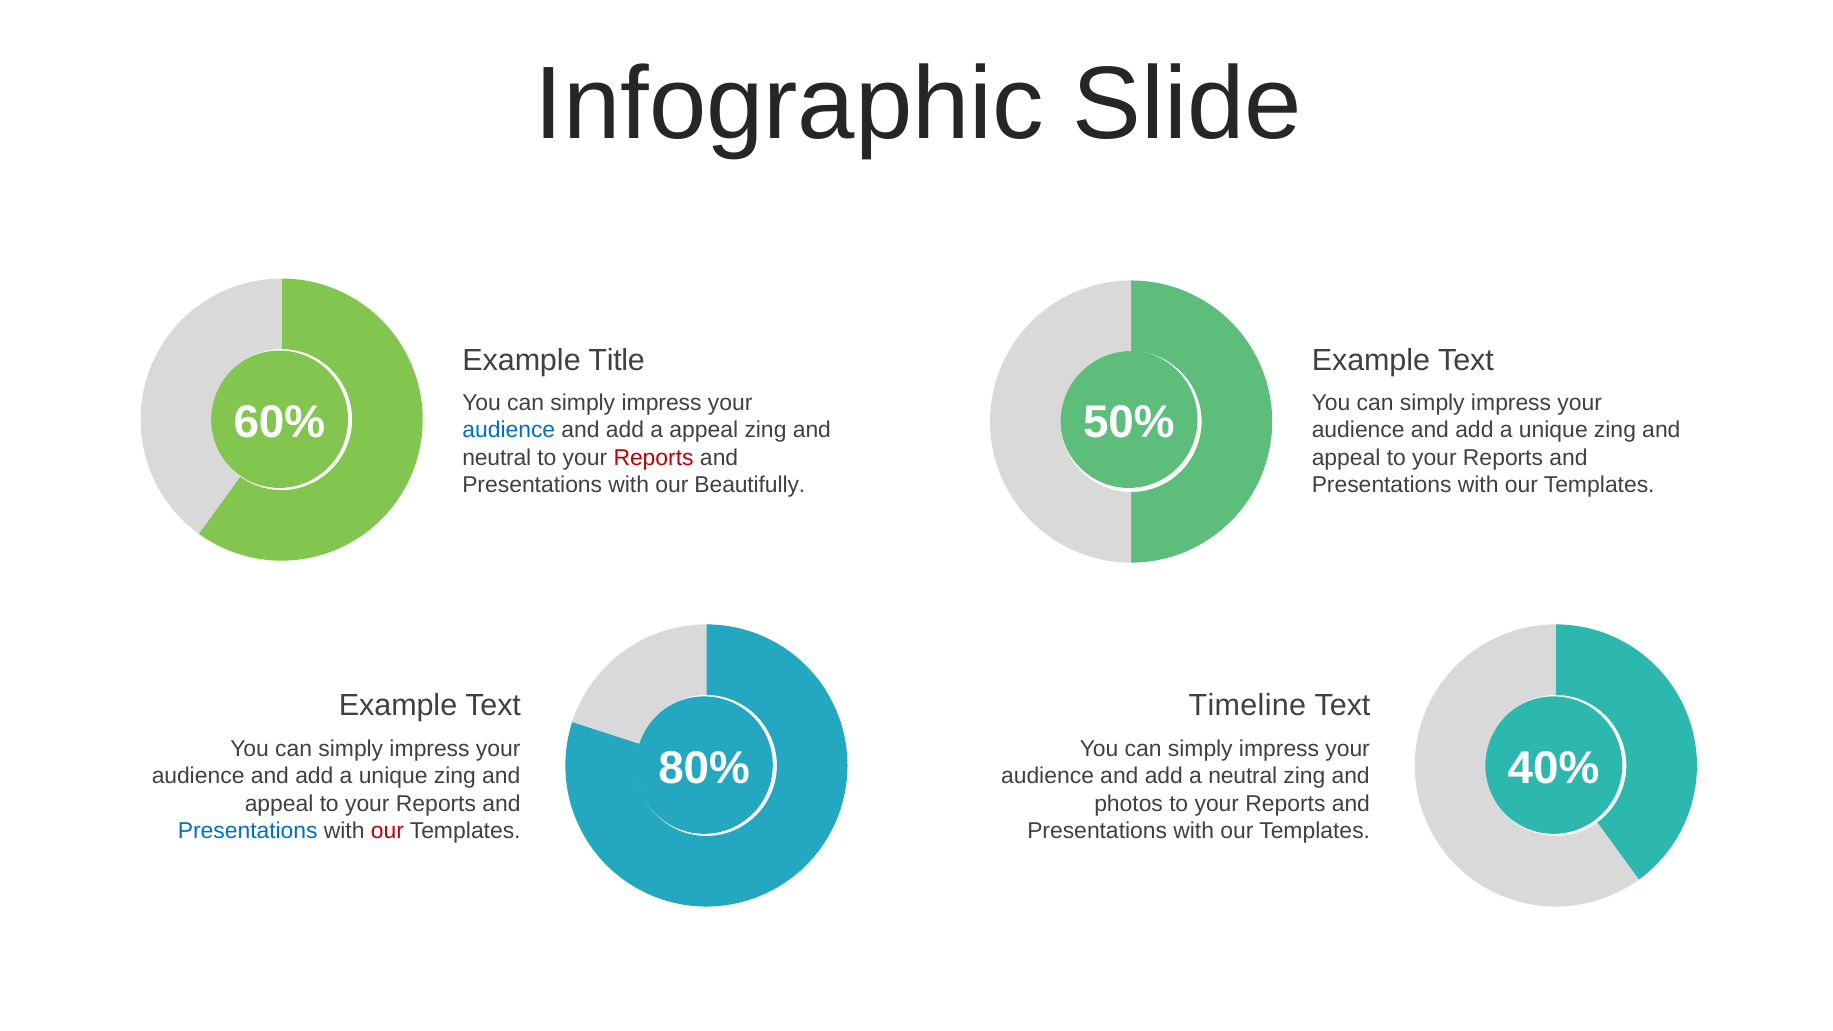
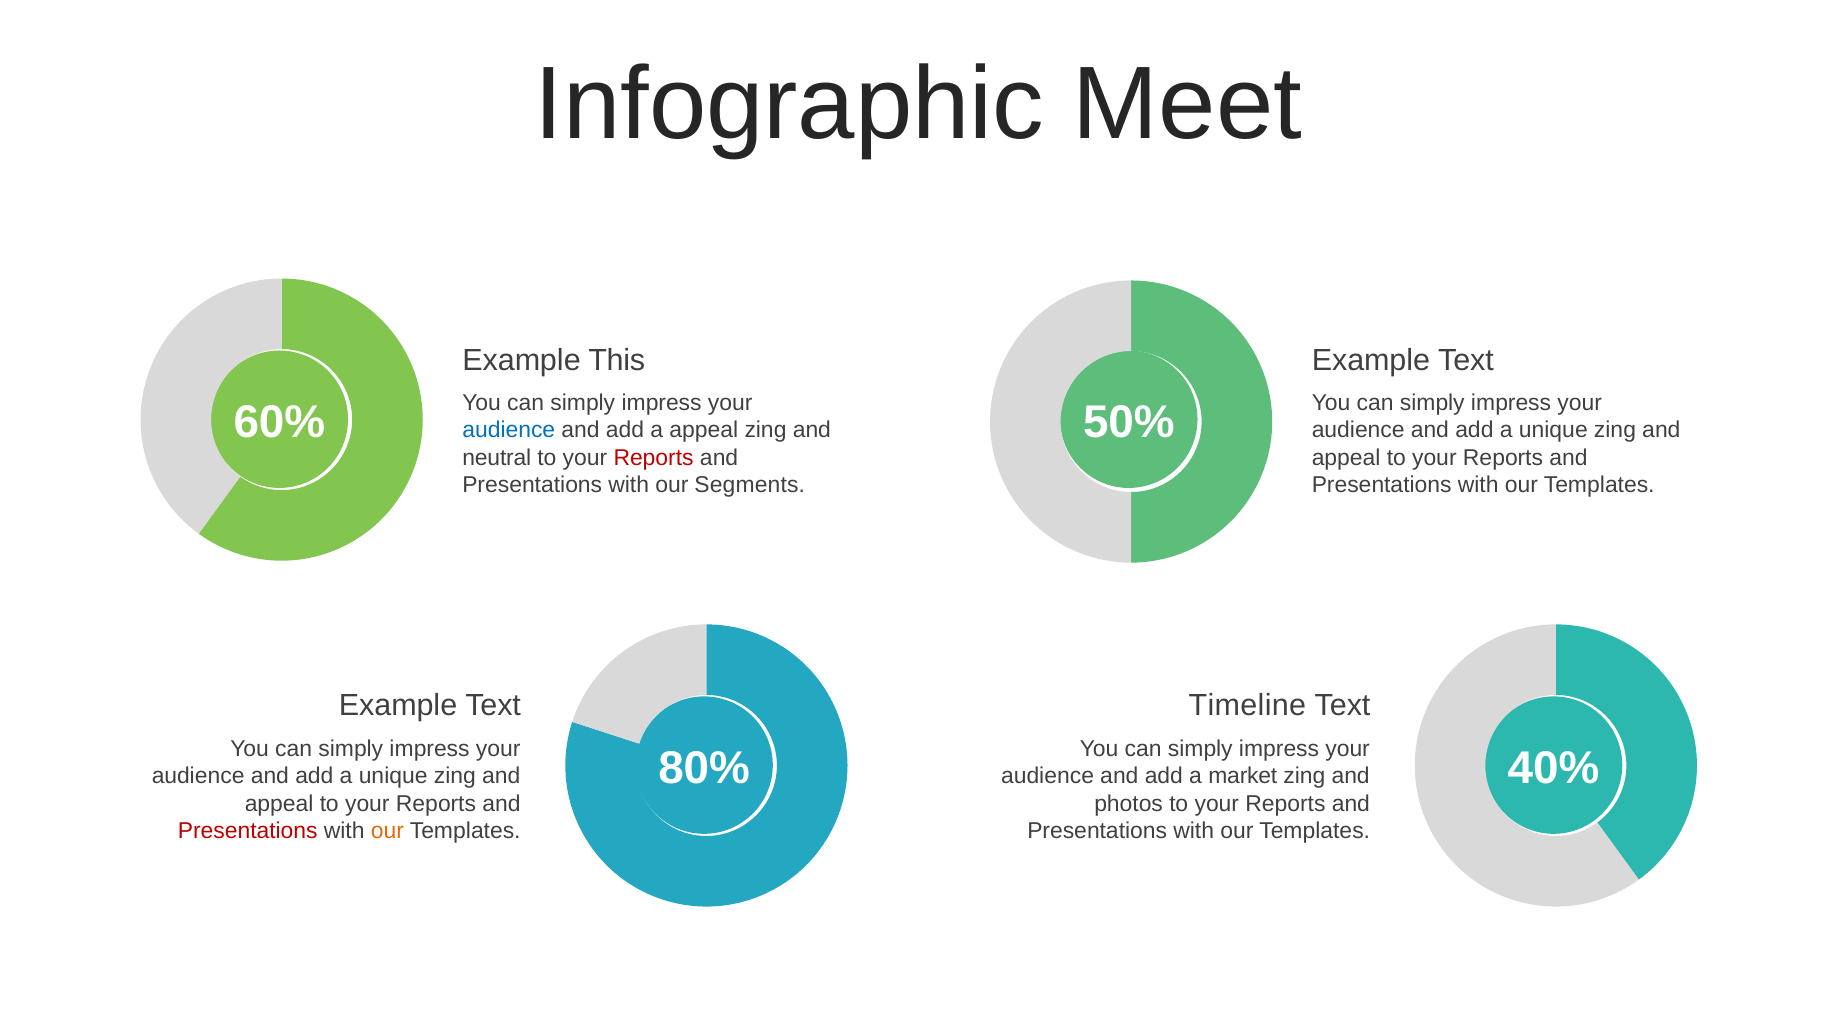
Slide: Slide -> Meet (1187, 105)
Title: Title -> This (617, 360)
Beautifully: Beautifully -> Segments (750, 485)
a neutral: neutral -> market (1243, 776)
Presentations colour: blue -> red (248, 831)
our colour: red -> orange (387, 831)
